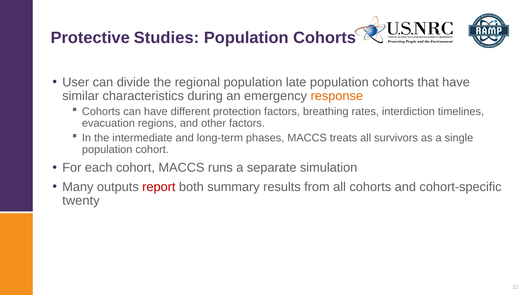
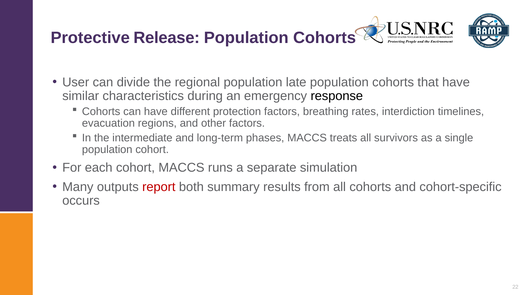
Studies: Studies -> Release (167, 38)
response colour: orange -> black (337, 96)
twenty: twenty -> occurs (81, 201)
